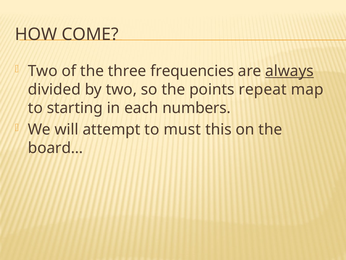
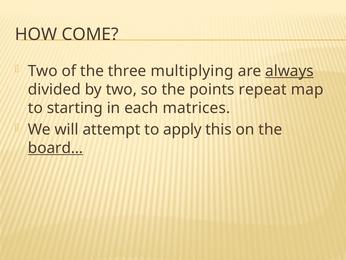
frequencies: frequencies -> multiplying (192, 71)
numbers: numbers -> matrices (196, 108)
must: must -> apply (182, 129)
board… underline: none -> present (56, 148)
